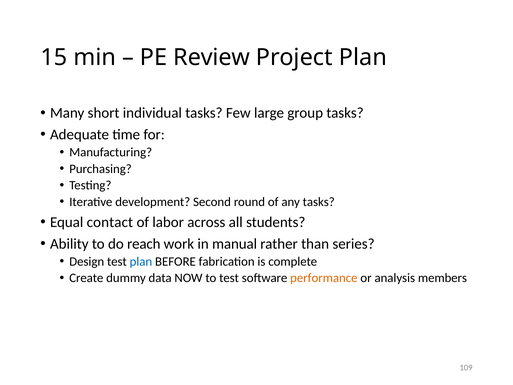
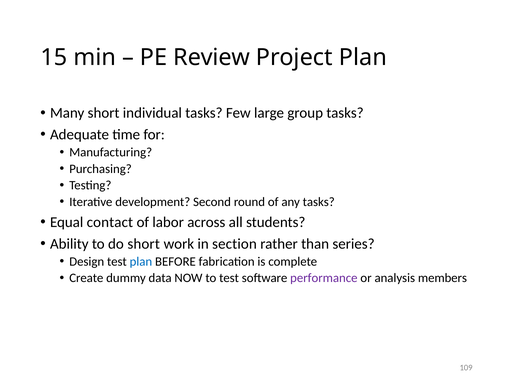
do reach: reach -> short (144, 244)
manual: manual -> section (234, 244)
performance colour: orange -> purple (324, 278)
